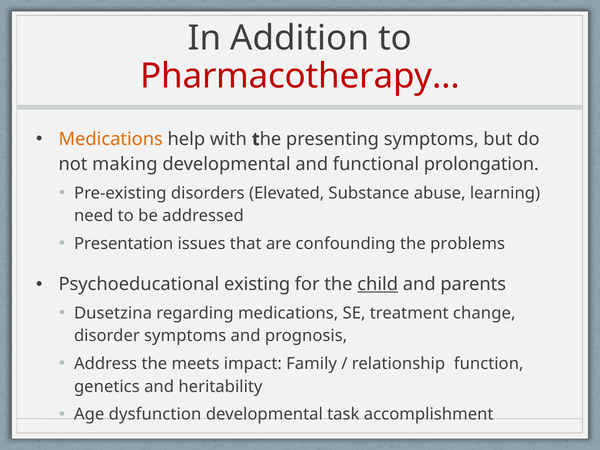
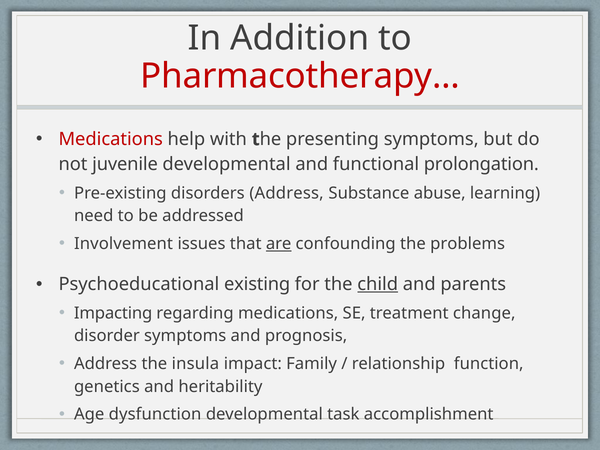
Medications colour: orange -> red (111, 139)
making: making -> juvenile (125, 164)
disorders Elevated: Elevated -> Address (287, 193)
Presentation: Presentation -> Involvement (124, 244)
are underline: none -> present (279, 244)
Dusetzina: Dusetzina -> Impacting (113, 313)
meets: meets -> insula (195, 364)
